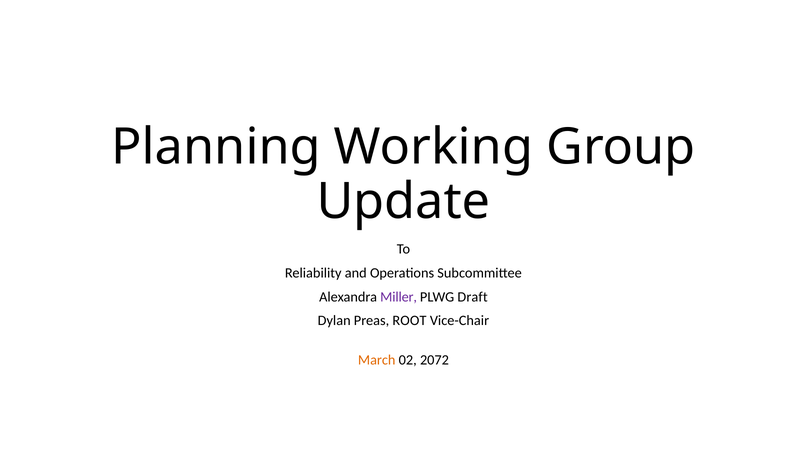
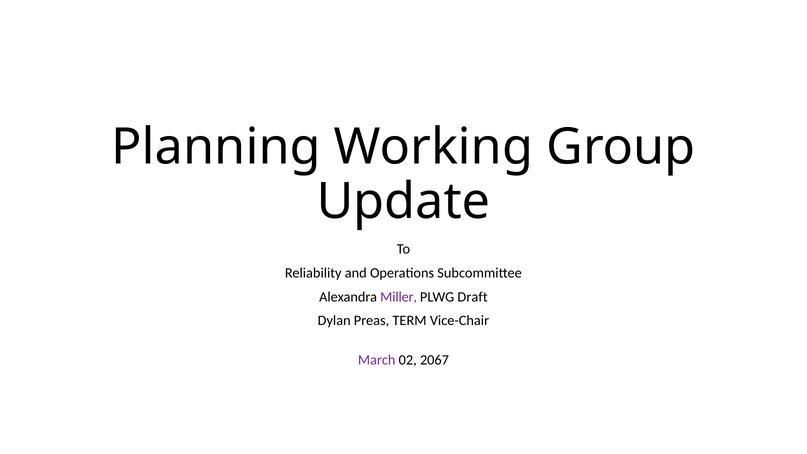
ROOT: ROOT -> TERM (409, 321)
March colour: orange -> purple (377, 360)
2072: 2072 -> 2067 (434, 360)
